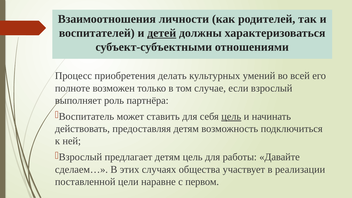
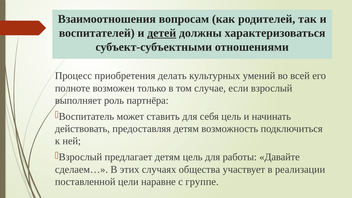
личности: личности -> вопросам (184, 19)
цель underline: present -> none (231, 116)
первом: первом -> группе (202, 182)
